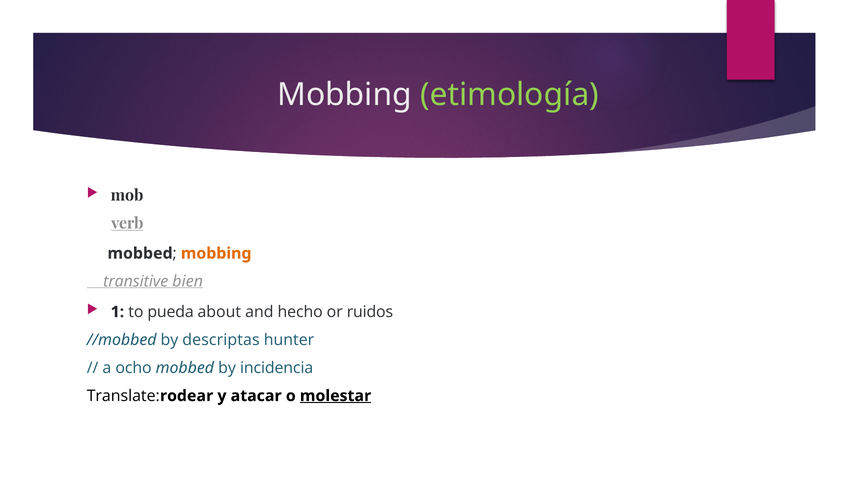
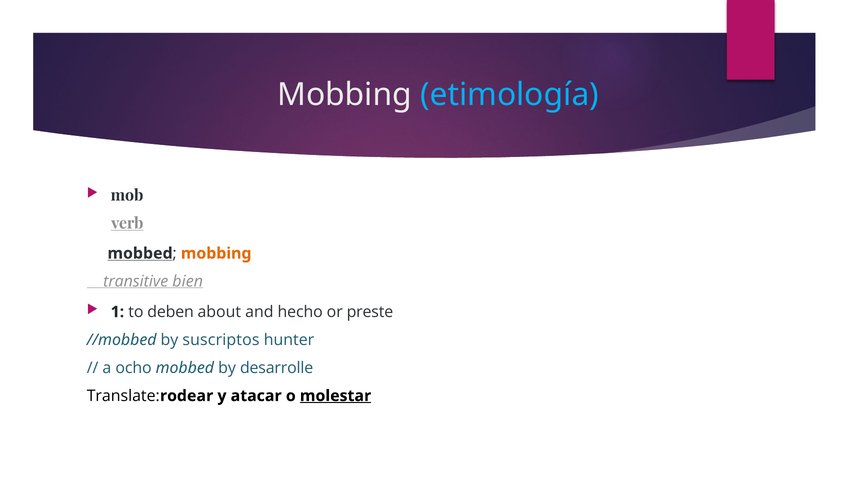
etimología colour: light green -> light blue (509, 95)
mobbed underline: none -> present (140, 253)
pueda: pueda -> deben (171, 312)
ruidos: ruidos -> preste (370, 312)
descriptas: descriptas -> suscriptos (221, 340)
incidencia: incidencia -> desarrolle (277, 368)
